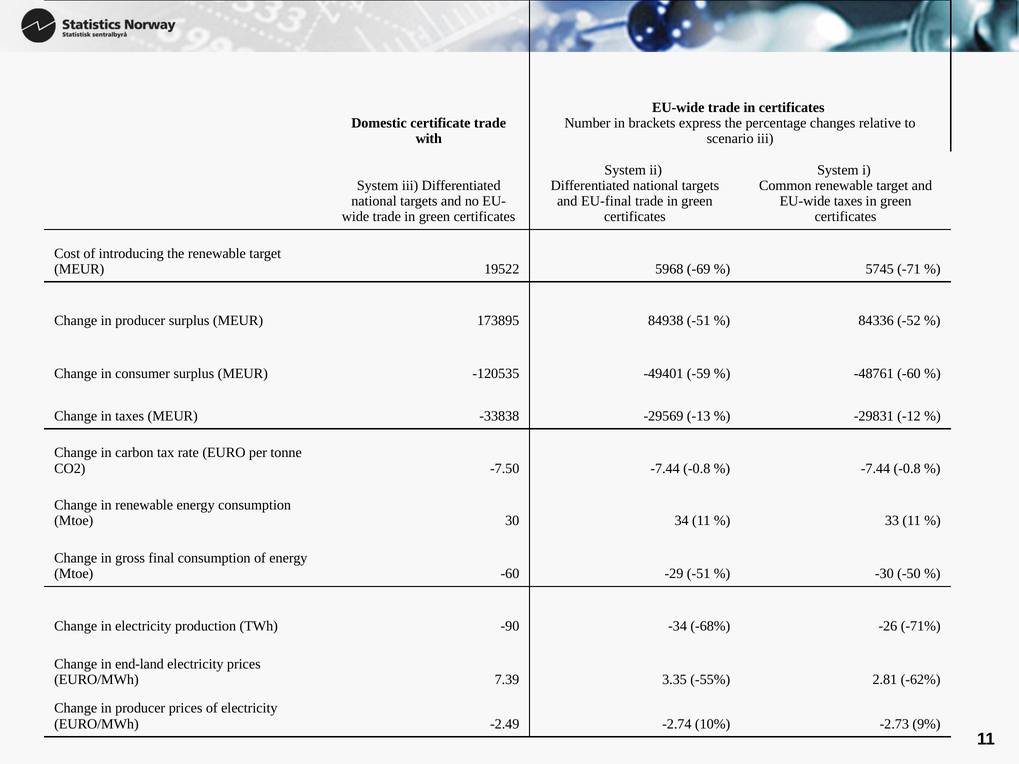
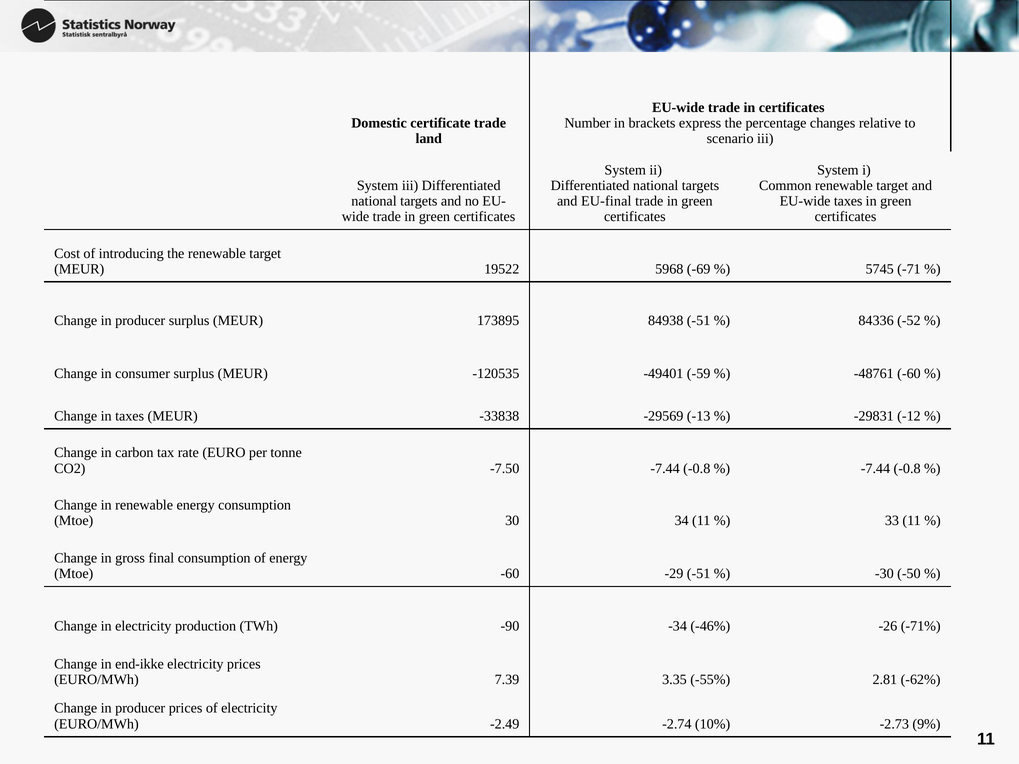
with: with -> land (429, 139)
-68%: -68% -> -46% (710, 626)
end-land: end-land -> end-ikke (139, 664)
